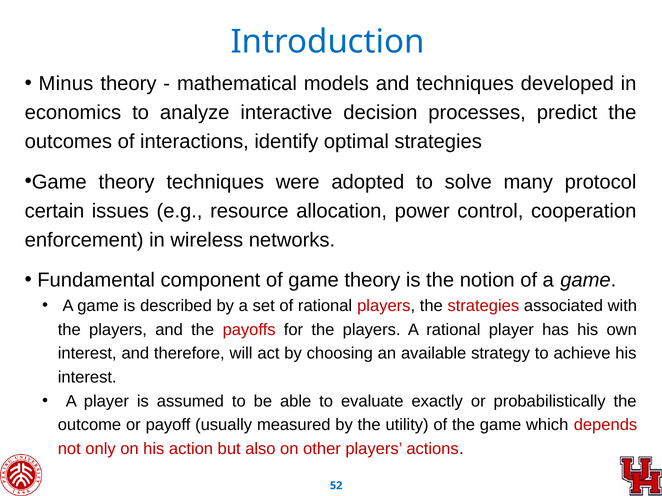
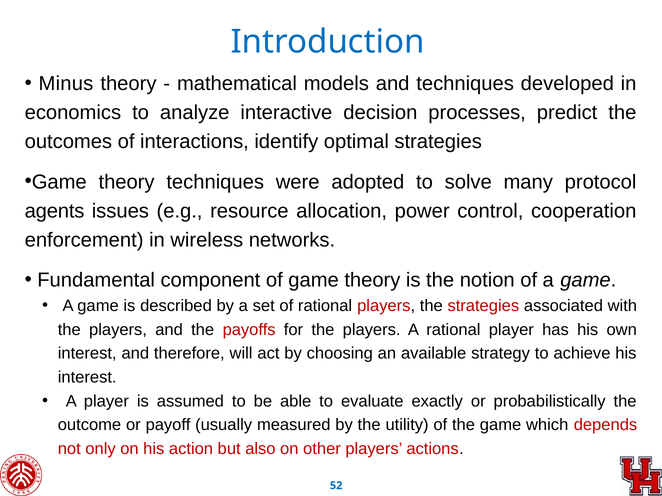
certain: certain -> agents (55, 211)
